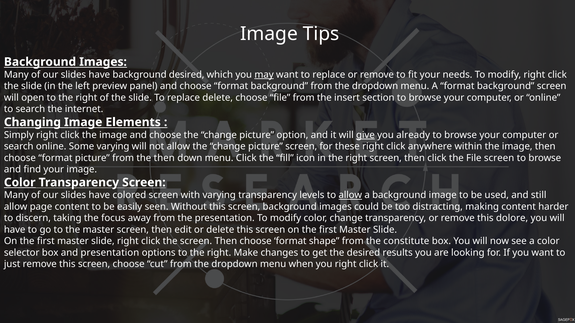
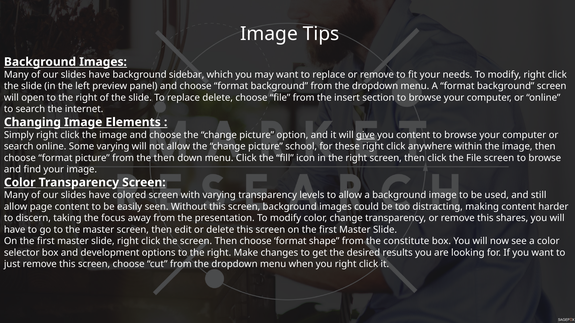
background desired: desired -> sidebar (187, 75)
may underline: present -> none (264, 75)
you already: already -> content (413, 135)
picture screen: screen -> school (301, 147)
allow underline: present -> none (350, 195)
dolore: dolore -> shares (512, 218)
and presentation: presentation -> development (110, 253)
